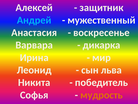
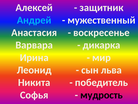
мудрость colour: orange -> black (102, 95)
